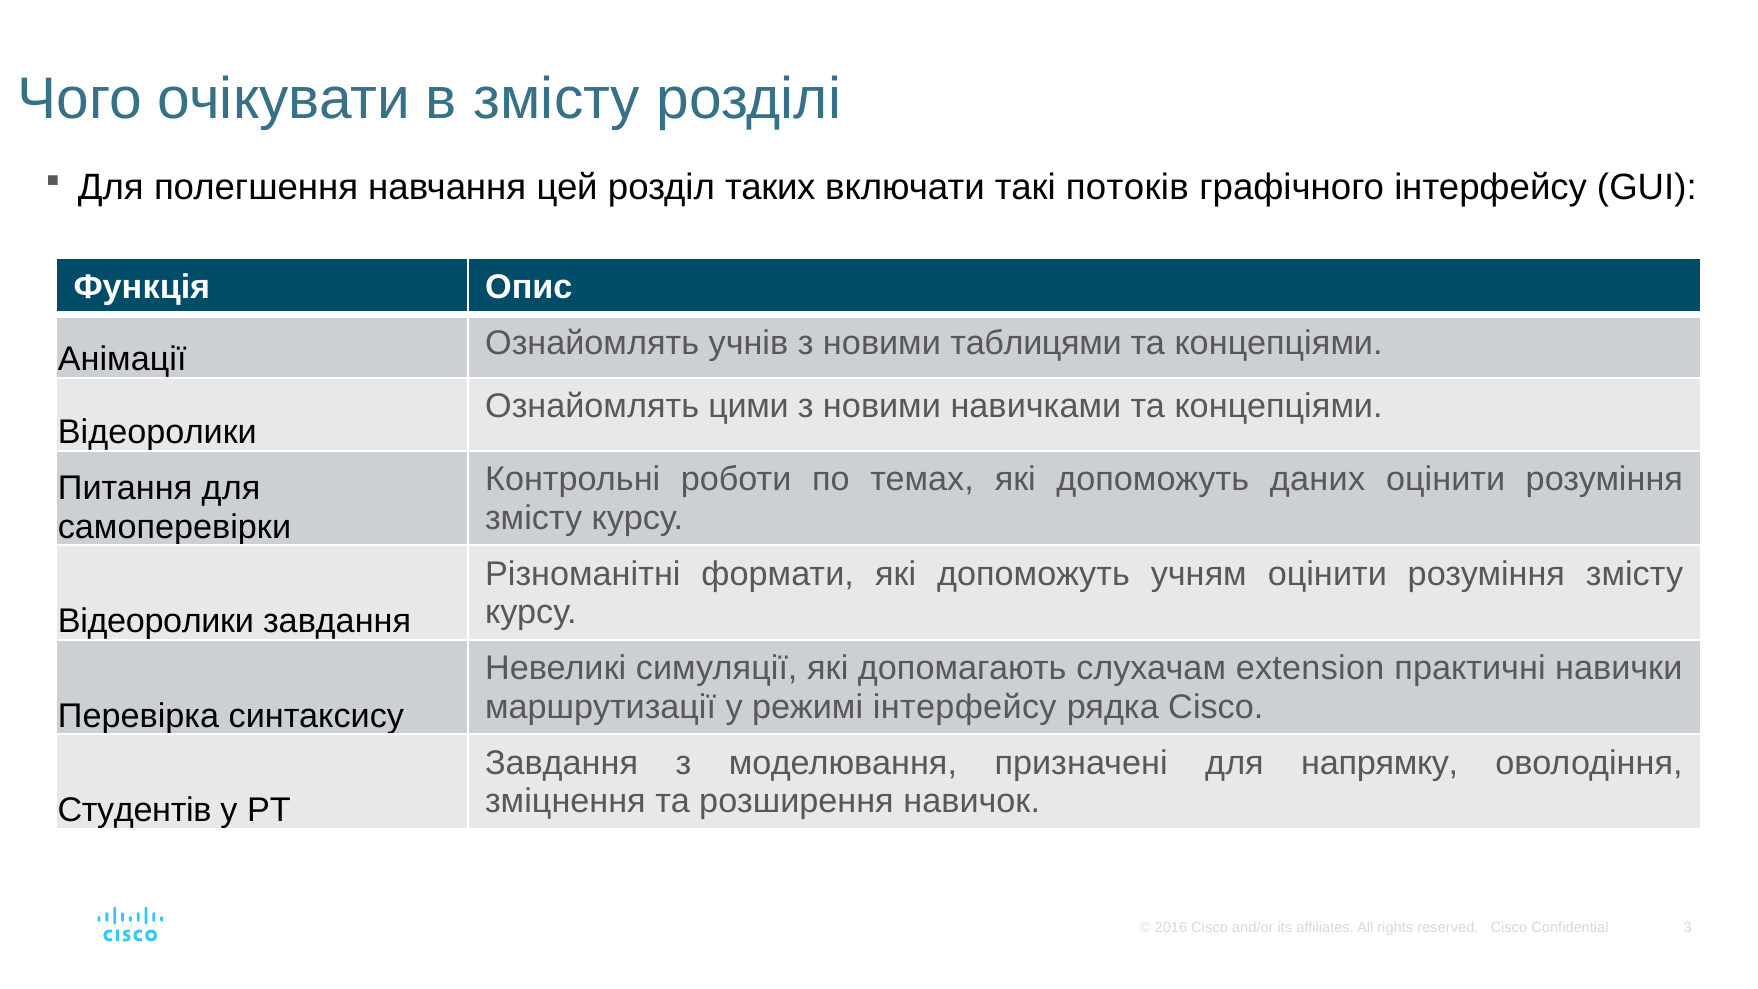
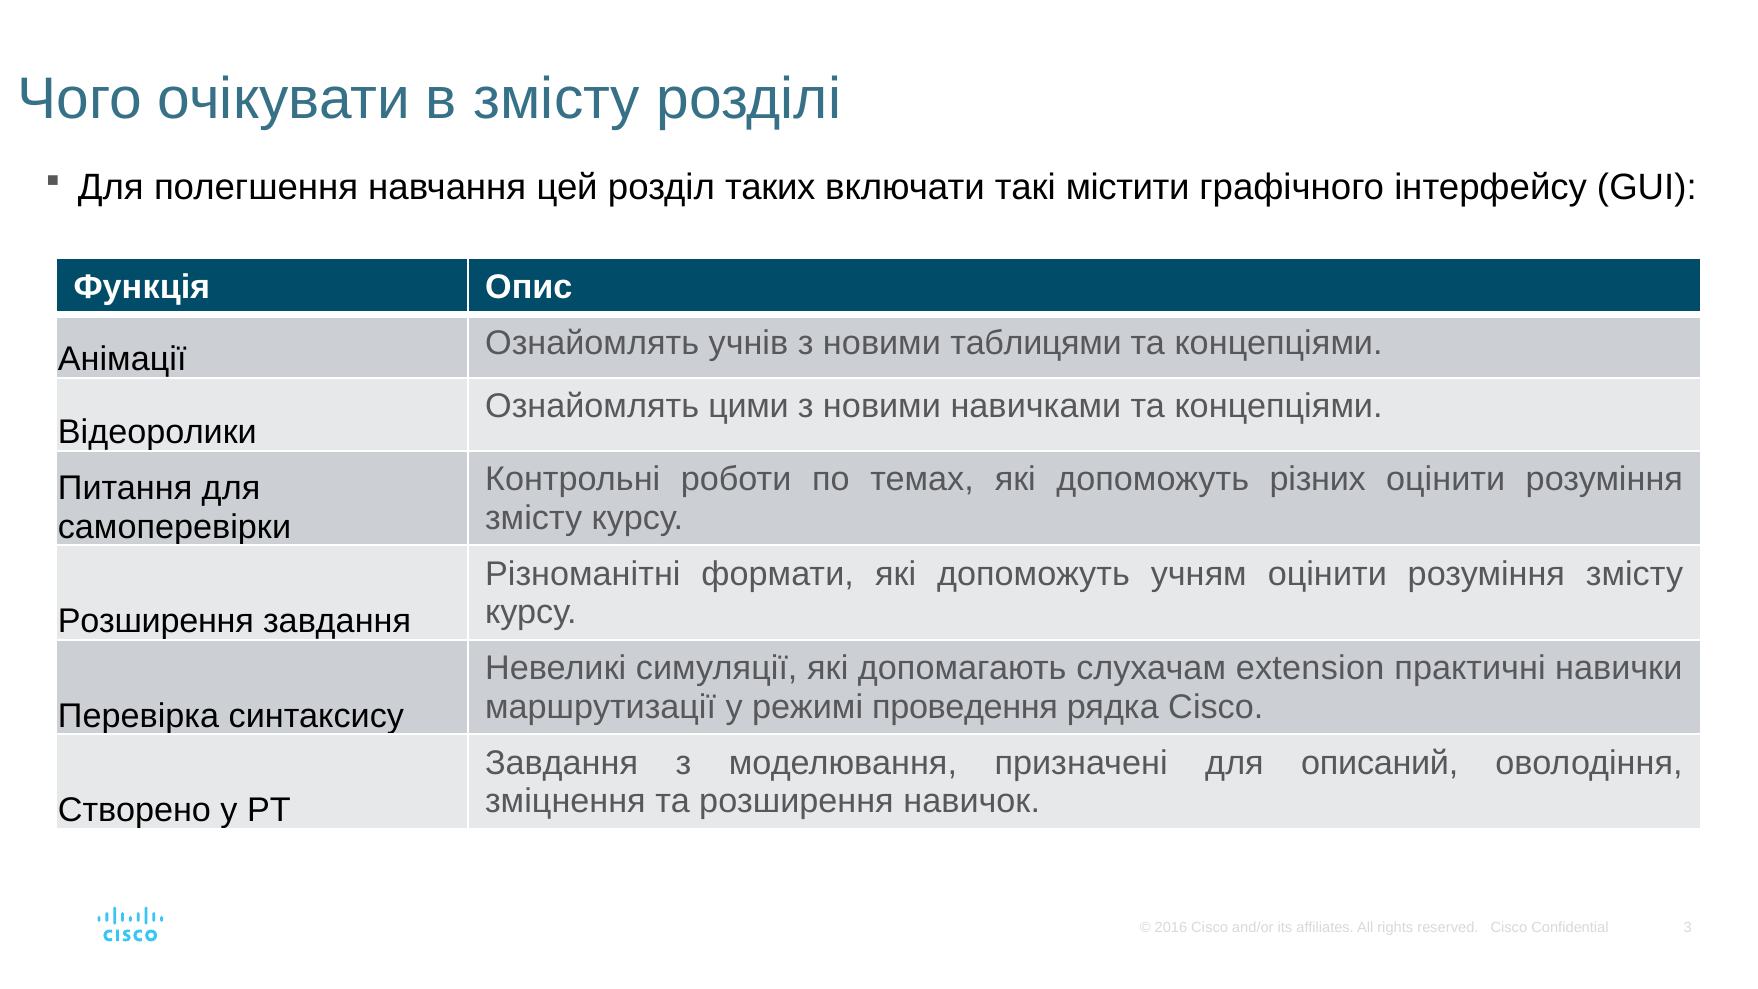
потоків: потоків -> містити (1128, 187)
даних: даних -> різних (1318, 479)
Відеоролики: Відеоролики -> Розширення (156, 621)
режимі інтерфейсу: інтерфейсу -> проведення (965, 707)
напрямку: напрямку -> описаний (1380, 763)
Студентів: Студентів -> Створено (134, 810)
